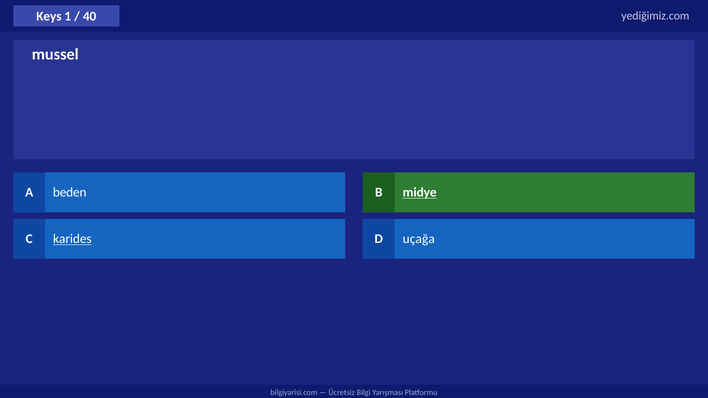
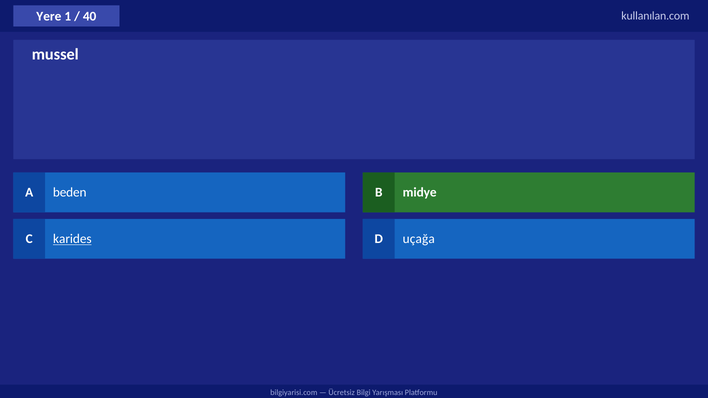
Keys: Keys -> Yere (49, 16)
yediğimiz.com: yediğimiz.com -> kullanılan.com (655, 16)
midye underline: present -> none (420, 193)
